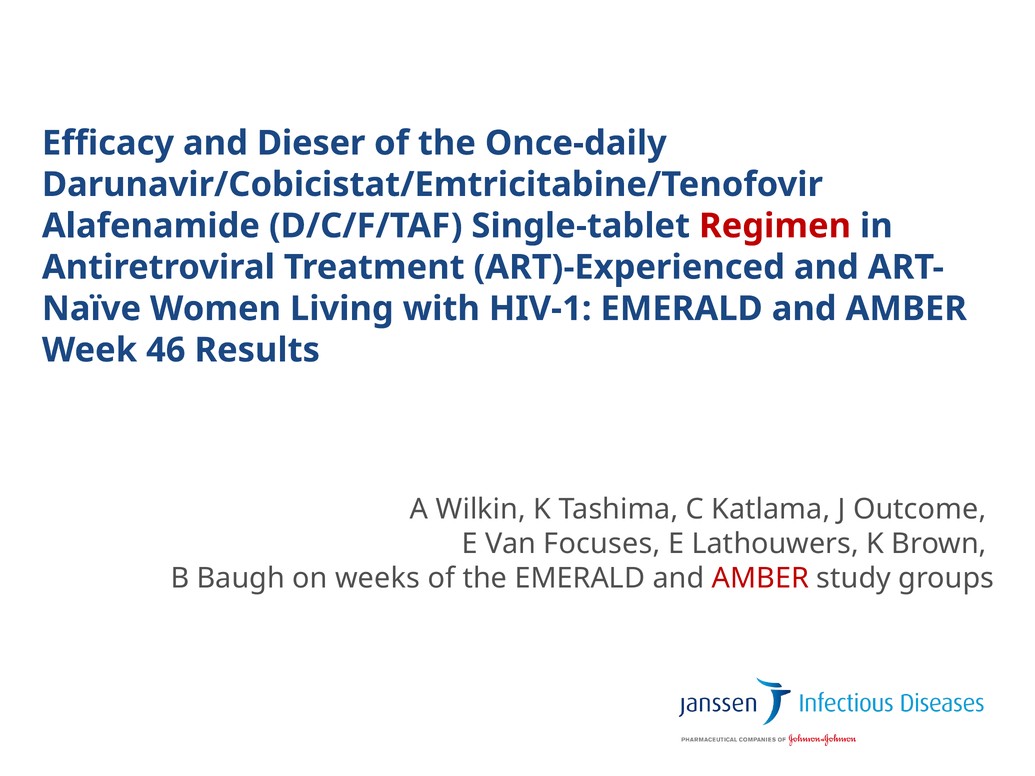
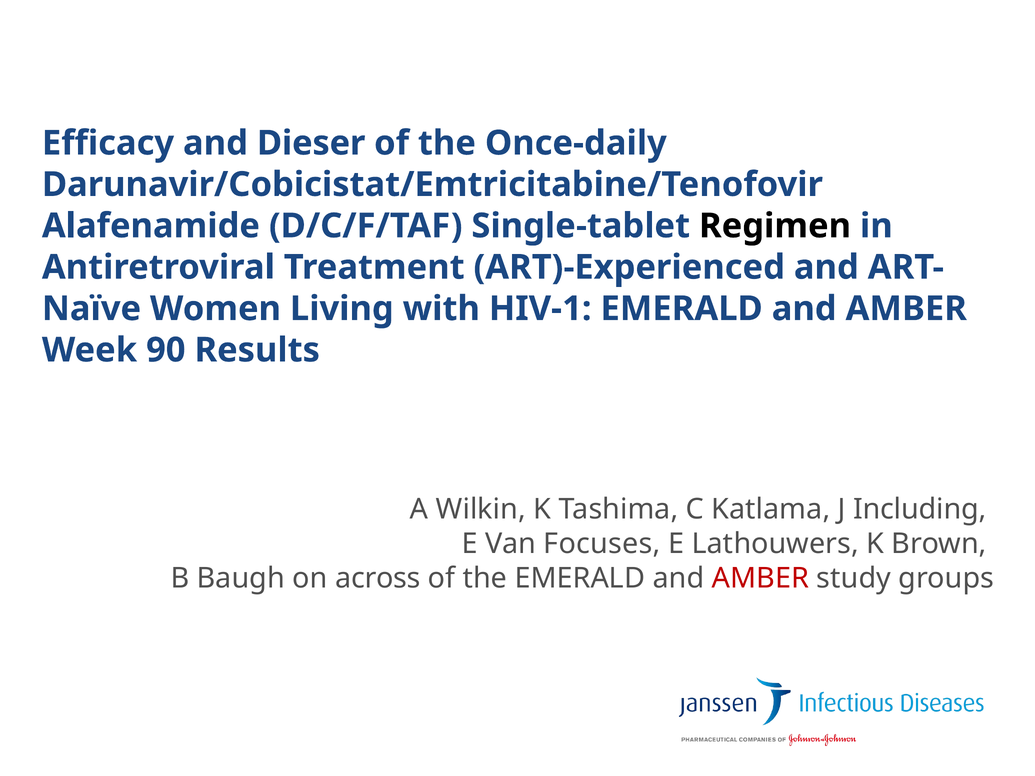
Regimen colour: red -> black (775, 226)
46: 46 -> 90 (166, 350)
Outcome: Outcome -> Including (920, 510)
weeks: weeks -> across (378, 579)
